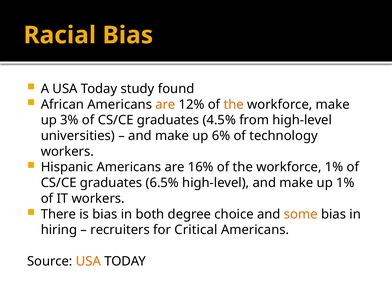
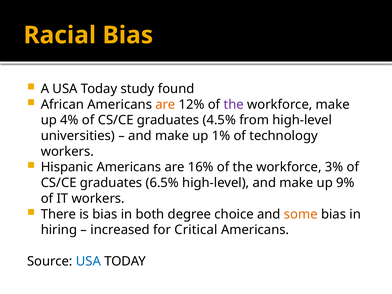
the colour: orange -> purple (234, 104)
3%: 3% -> 4% (69, 120)
6%: 6% -> 1% (221, 136)
workforce 1%: 1% -> 3% (334, 167)
up 1%: 1% -> 9% (345, 183)
recruiters: recruiters -> increased (120, 230)
USA colour: orange -> blue (88, 261)
